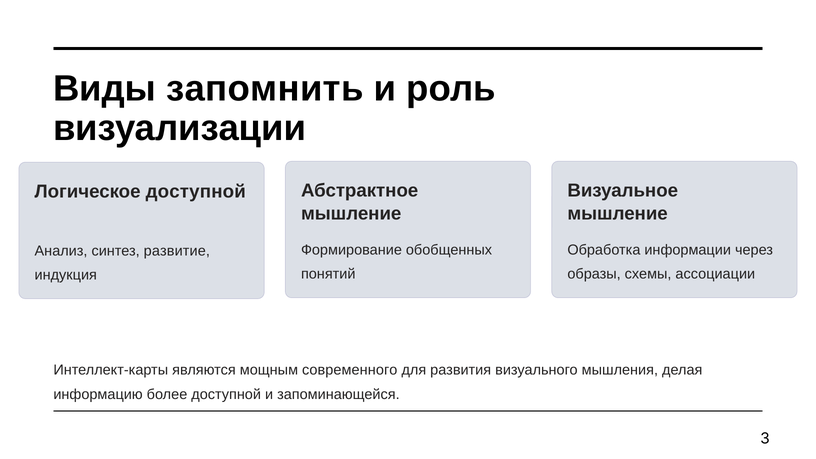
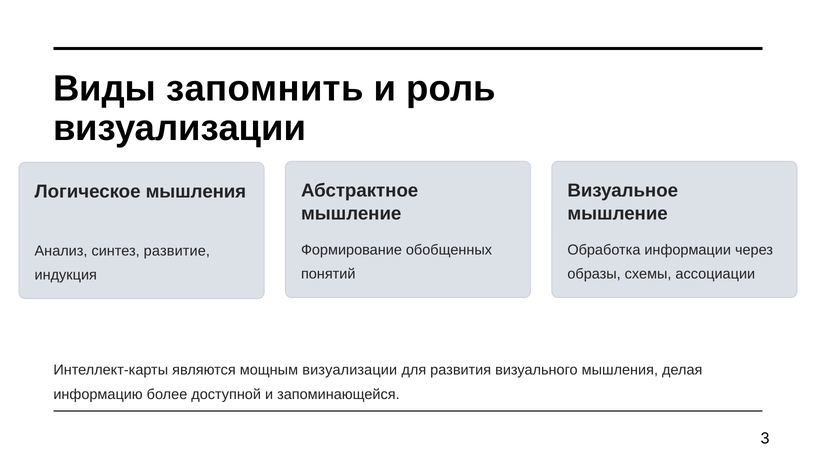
Логическое доступной: доступной -> мышления (196, 191)
мощным современного: современного -> визуализации (350, 370)
